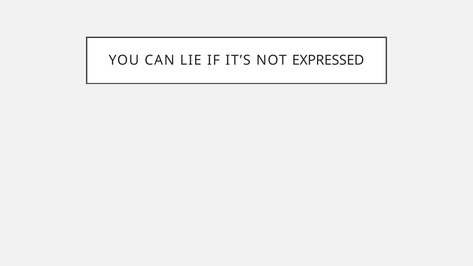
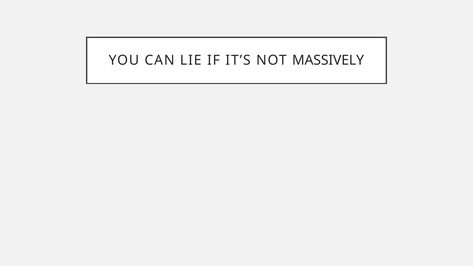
EXPRESSED: EXPRESSED -> MASSIVELY (328, 60)
